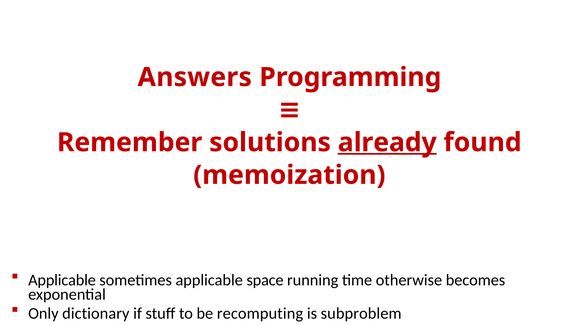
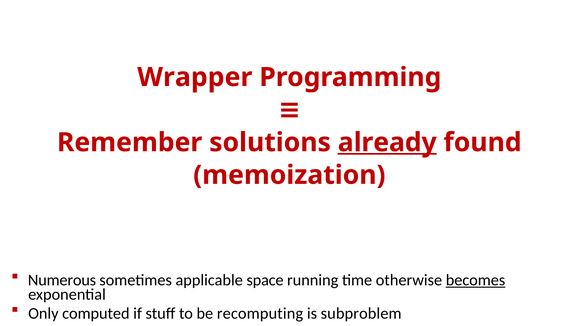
Answers: Answers -> Wrapper (195, 77)
Applicable: Applicable -> Numerous (62, 280)
becomes underline: none -> present (476, 280)
dictionary: dictionary -> computed (96, 313)
